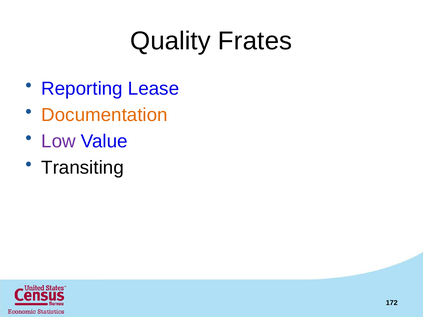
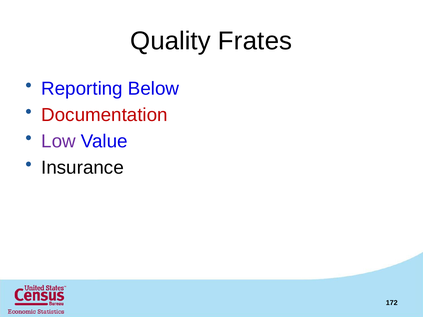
Lease: Lease -> Below (154, 89)
Documentation colour: orange -> red (104, 115)
Transiting: Transiting -> Insurance (83, 168)
